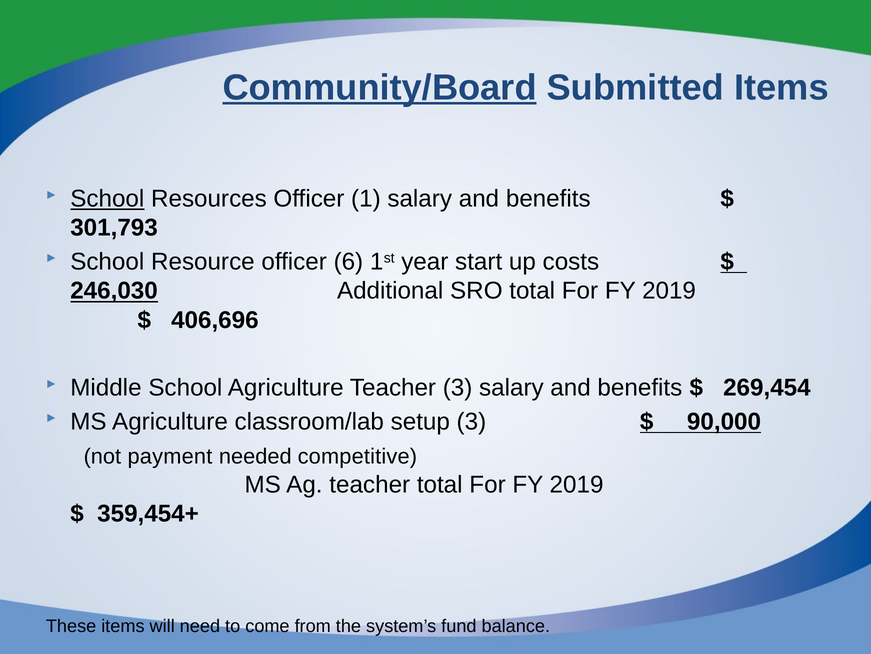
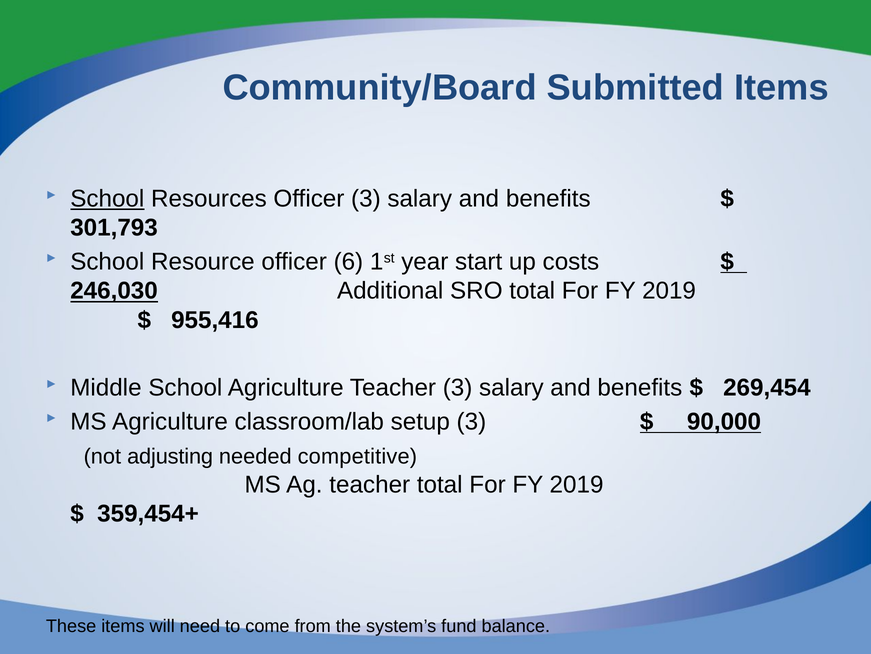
Community/Board underline: present -> none (380, 88)
Officer 1: 1 -> 3 (366, 199)
406,696: 406,696 -> 955,416 (215, 320)
payment: payment -> adjusting (170, 456)
